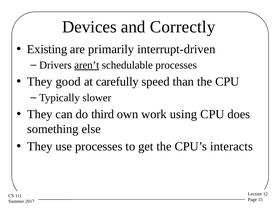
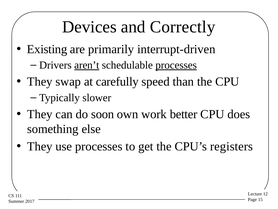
processes underline: none -> present (176, 65)
good: good -> swap (68, 81)
third: third -> soon (103, 114)
using: using -> better (184, 114)
interacts: interacts -> registers (232, 146)
